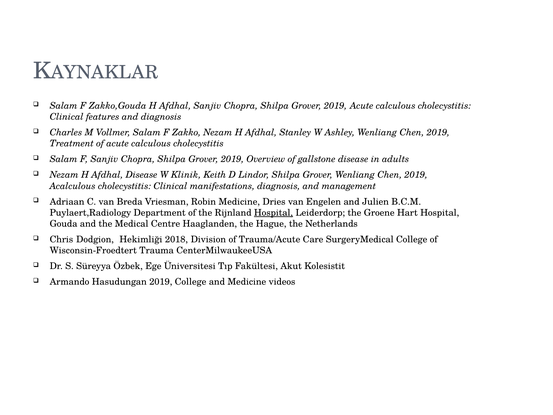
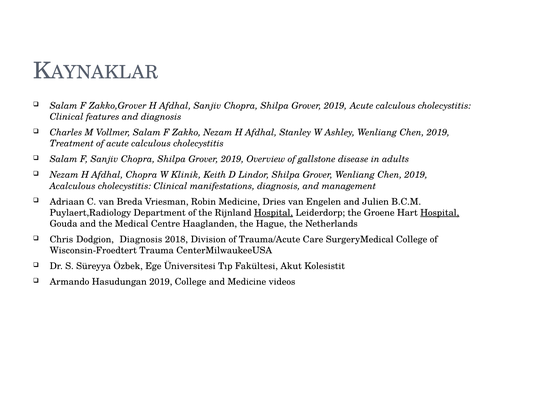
Zakko,Gouda: Zakko,Gouda -> Zakko,Grover (118, 106)
Afdhal Disease: Disease -> Chopra (142, 175)
Hospital underline: none -> present (440, 213)
Dodgion Hekimliği: Hekimliği -> Diagnosis (141, 239)
